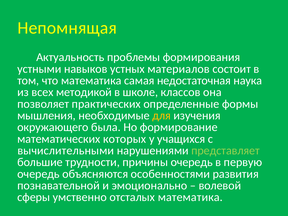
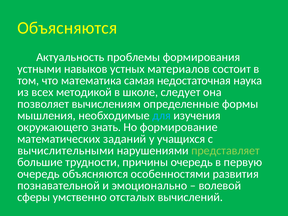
Непомнящая: Непомнящая -> Объясняются (67, 28)
классов: классов -> следует (181, 92)
практических: практических -> вычислениям (106, 104)
для colour: yellow -> light blue (162, 116)
была: была -> знать (106, 127)
которых: которых -> заданий (125, 139)
отсталых математика: математика -> вычислений (190, 197)
